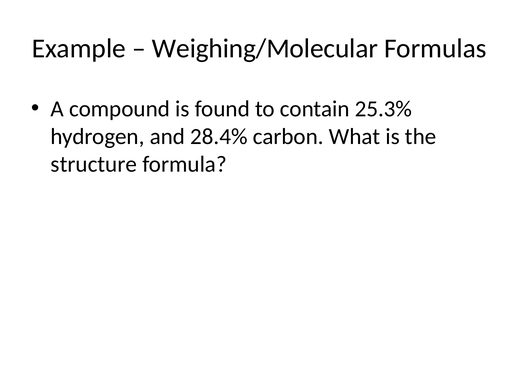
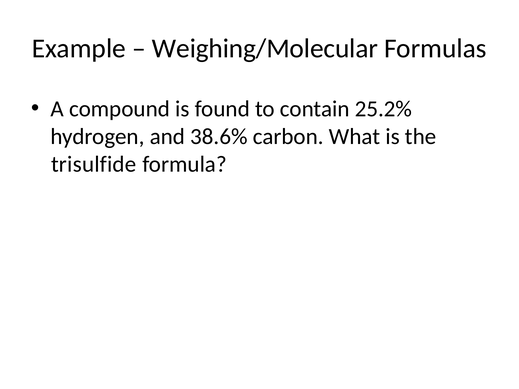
25.3%: 25.3% -> 25.2% (383, 109)
28.4%: 28.4% -> 38.6% (219, 137)
structure: structure -> trisulfide (94, 164)
